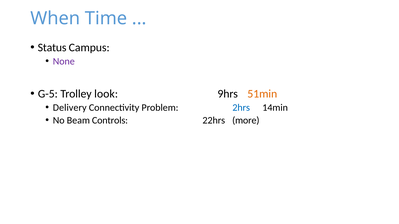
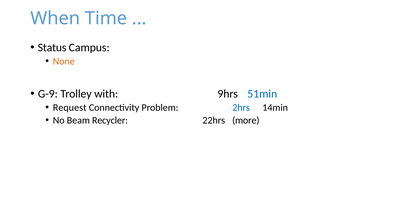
None colour: purple -> orange (64, 61)
G-5: G-5 -> G-9 (48, 94)
look: look -> with (106, 94)
51min colour: orange -> blue (262, 94)
Delivery: Delivery -> Request (70, 108)
Controls: Controls -> Recycler (110, 121)
